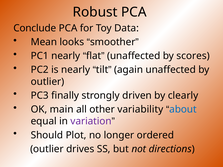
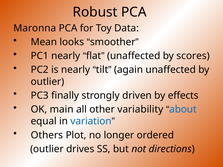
Conclude: Conclude -> Maronna (35, 28)
clearly: clearly -> effects (183, 96)
variation colour: purple -> blue (91, 121)
Should: Should -> Others (47, 135)
